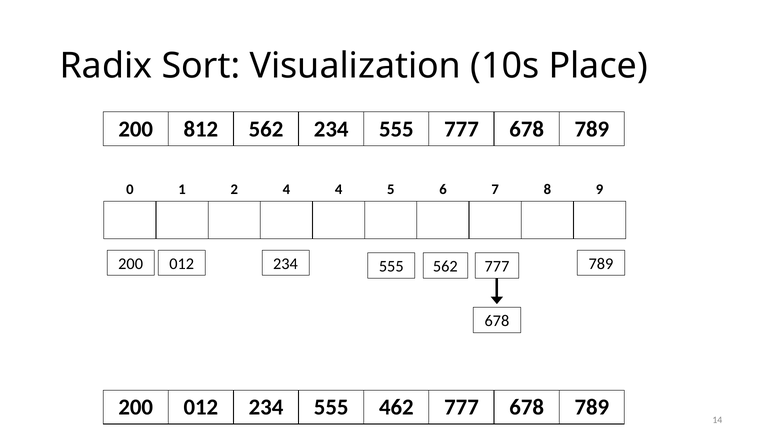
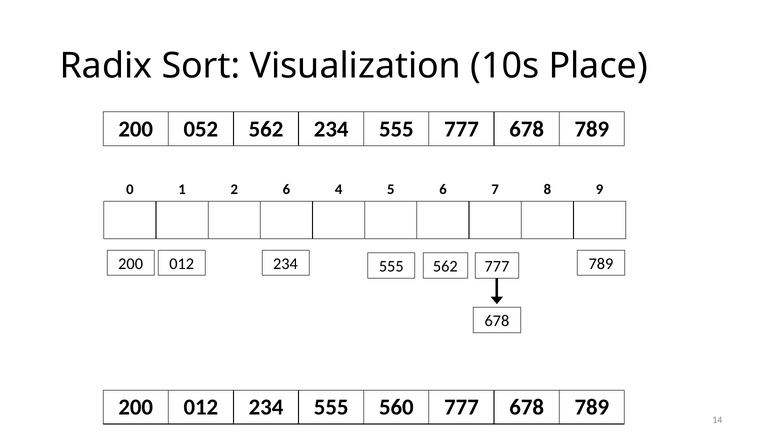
812: 812 -> 052 (201, 129)
2 4: 4 -> 6 (286, 189)
462: 462 -> 560 (396, 407)
